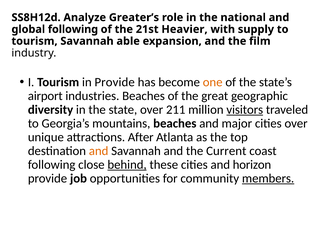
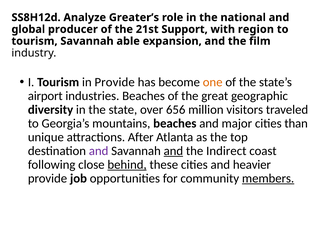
global following: following -> producer (73, 29)
Heavier: Heavier -> Support (185, 29)
supply: supply -> region (256, 29)
211: 211 -> 656 (176, 110)
visitors underline: present -> none (245, 110)
cities over: over -> than (296, 123)
and colour: orange -> purple (99, 151)
and underline: none -> present (173, 151)
Current: Current -> Indirect (226, 151)
horizon: horizon -> heavier (252, 165)
